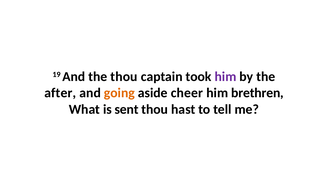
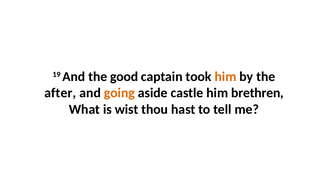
the thou: thou -> good (124, 77)
him colour: purple -> orange (226, 77)
cheer: cheer -> castle (187, 93)
sent: sent -> wist (127, 110)
